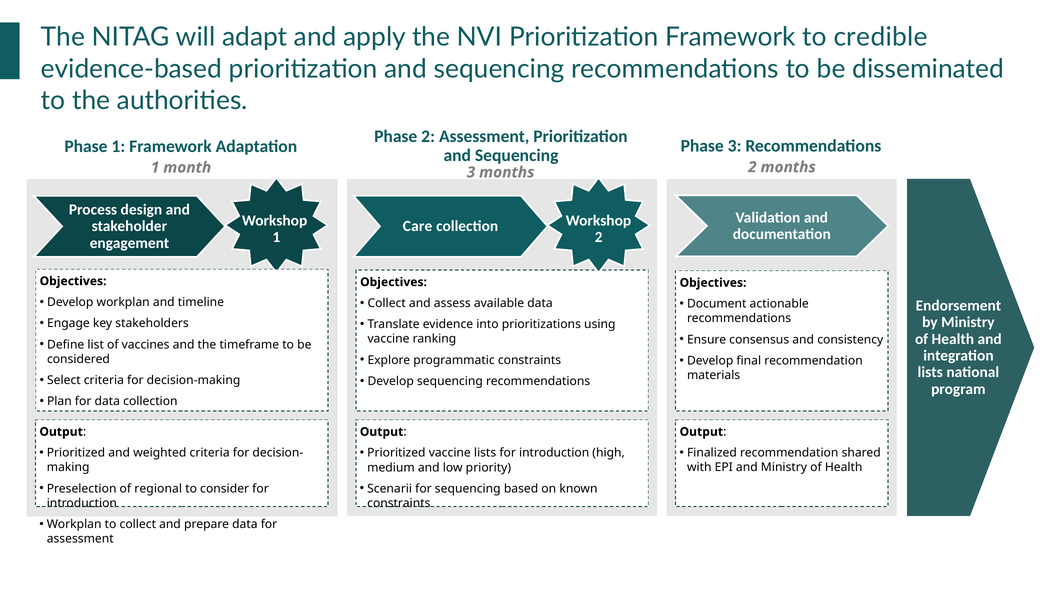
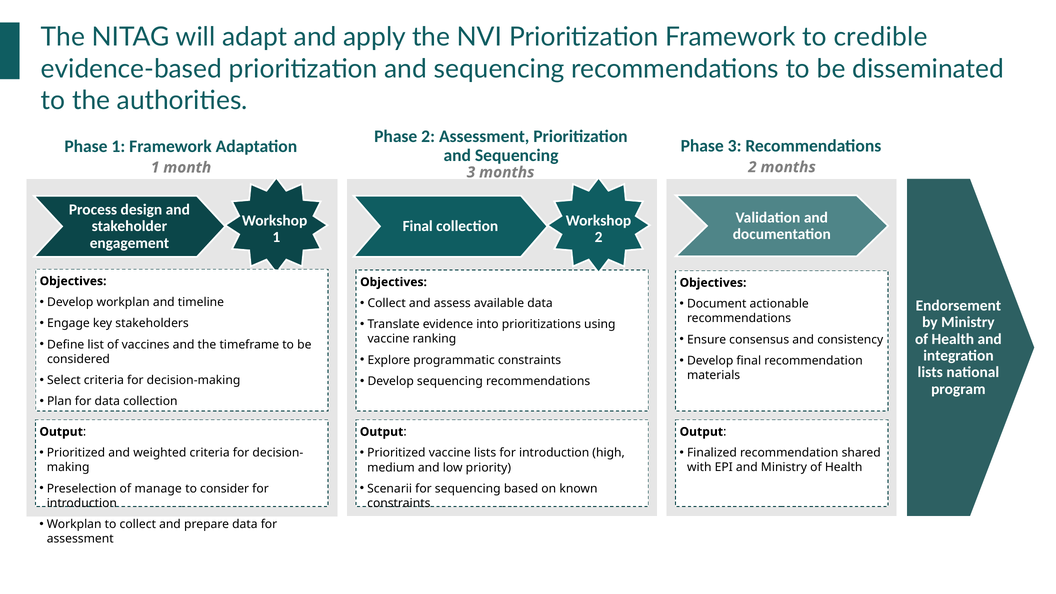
Care: Care -> Final (418, 226)
regional: regional -> manage (158, 489)
